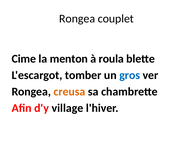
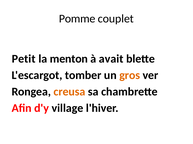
Rongea: Rongea -> Pomme (77, 19)
Cime: Cime -> Petit (24, 59)
roula: roula -> avait (111, 59)
gros colour: blue -> orange (130, 76)
